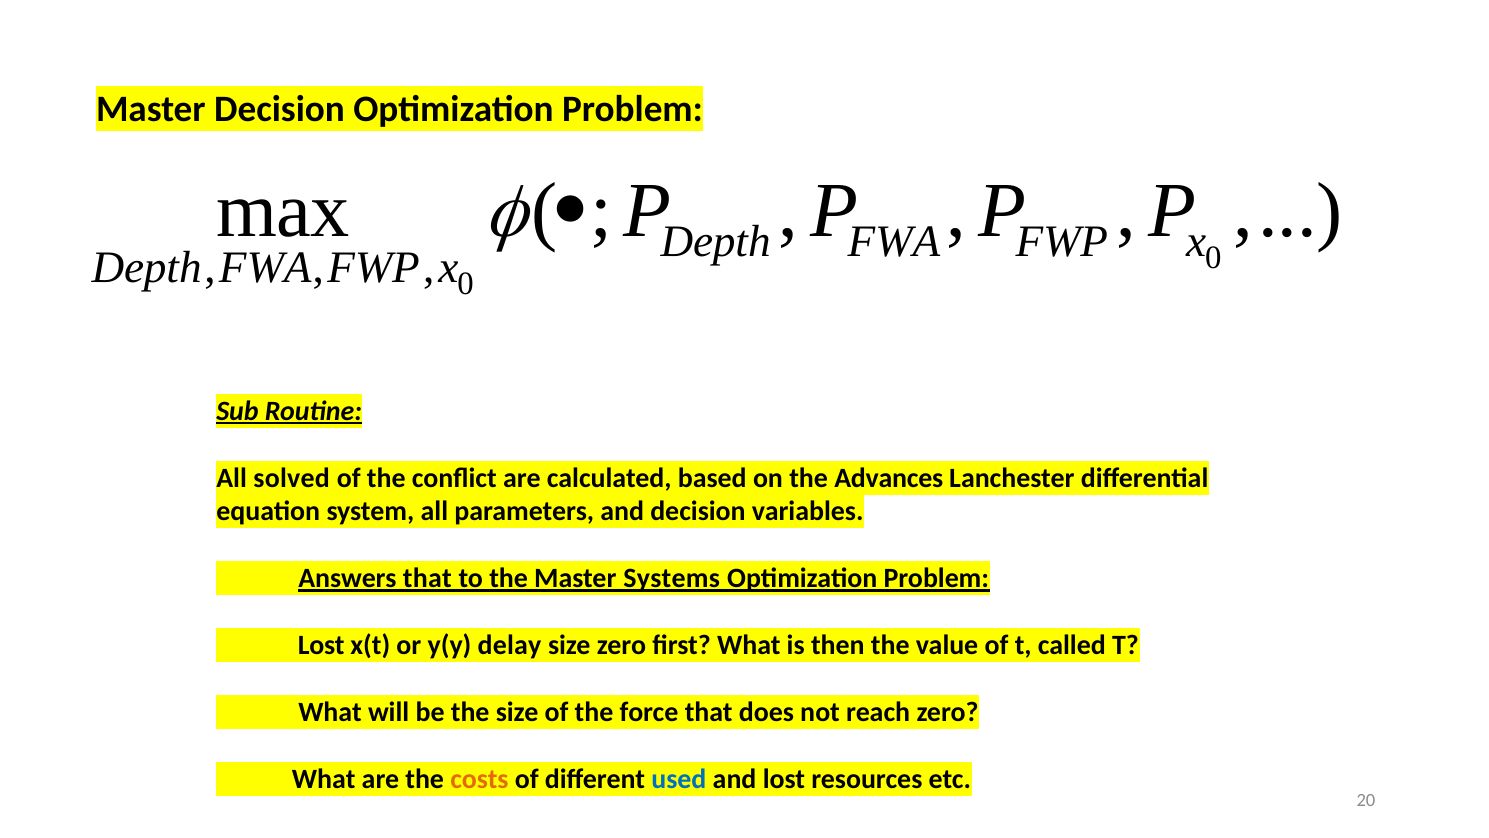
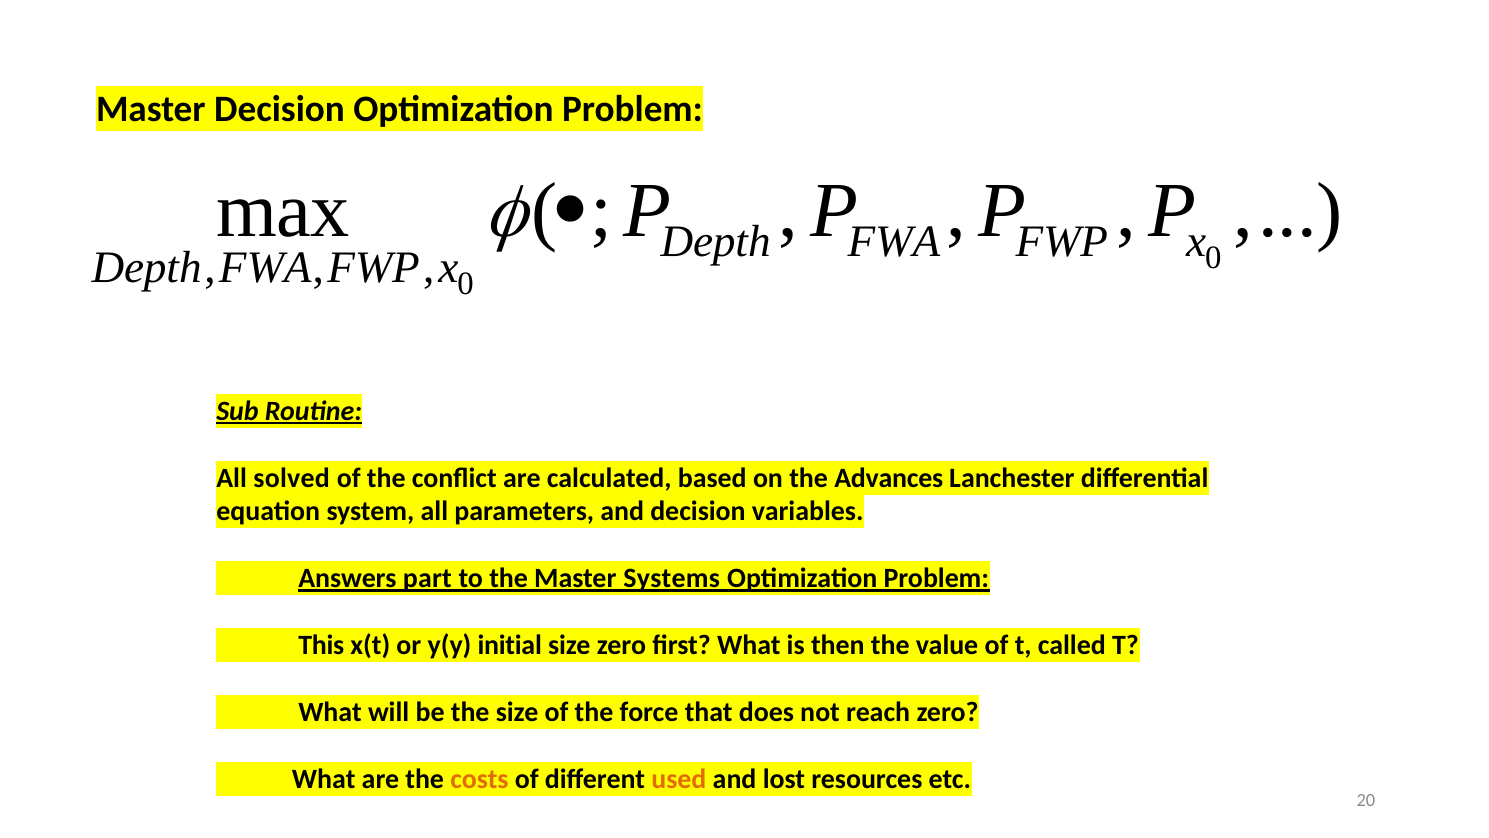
Answers that: that -> part (427, 578)
Lost: Lost -> This (321, 645)
delay: delay -> initial (510, 645)
used colour: blue -> orange (679, 779)
